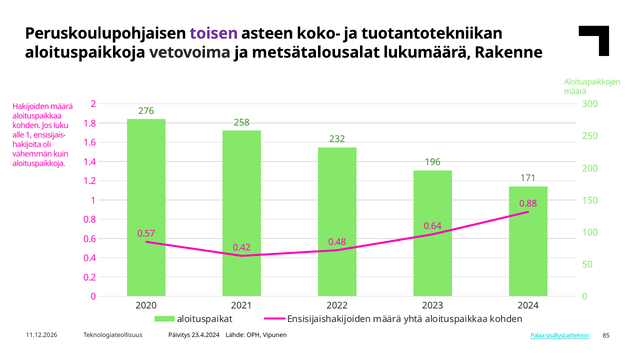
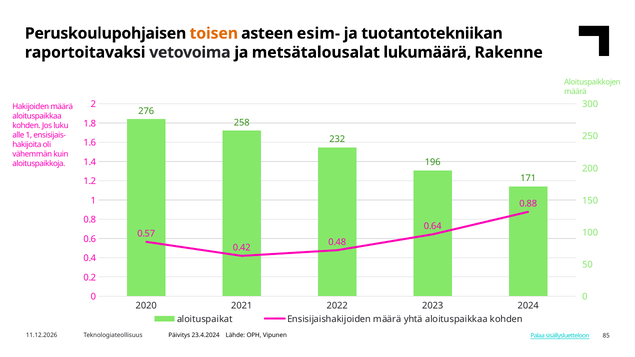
toisen colour: purple -> orange (214, 33)
koko-: koko- -> esim- (318, 33)
aloituspaikkoja: aloituspaikkoja -> raportoitavaksi (85, 52)
